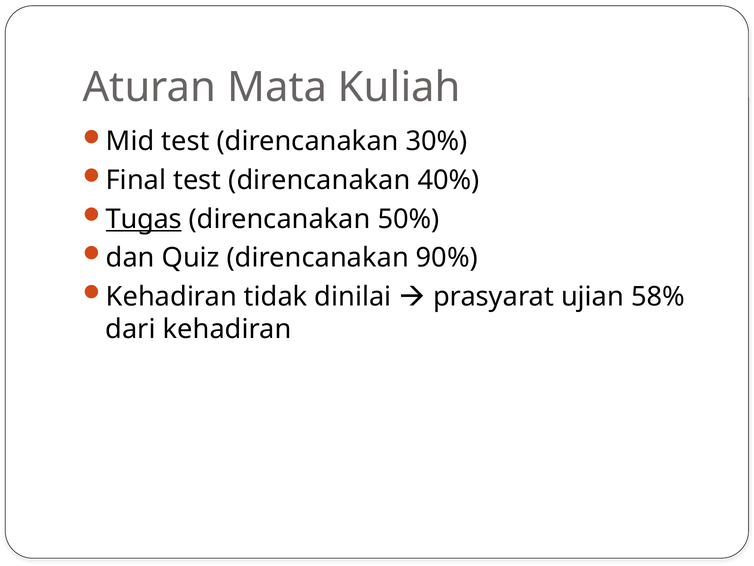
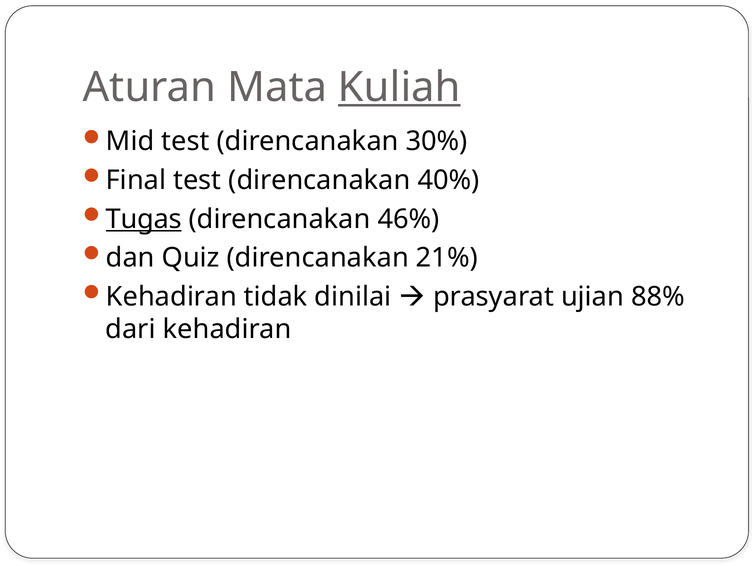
Kuliah underline: none -> present (399, 87)
50%: 50% -> 46% (409, 219)
90%: 90% -> 21% (447, 258)
58%: 58% -> 88% (658, 296)
